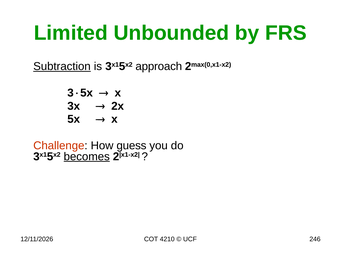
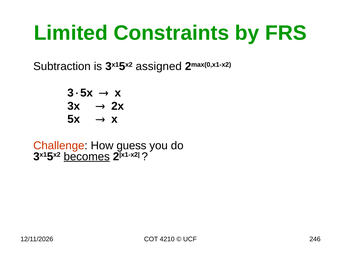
Unbounded: Unbounded -> Constraints (171, 33)
Subtraction underline: present -> none (62, 66)
approach: approach -> assigned (159, 66)
